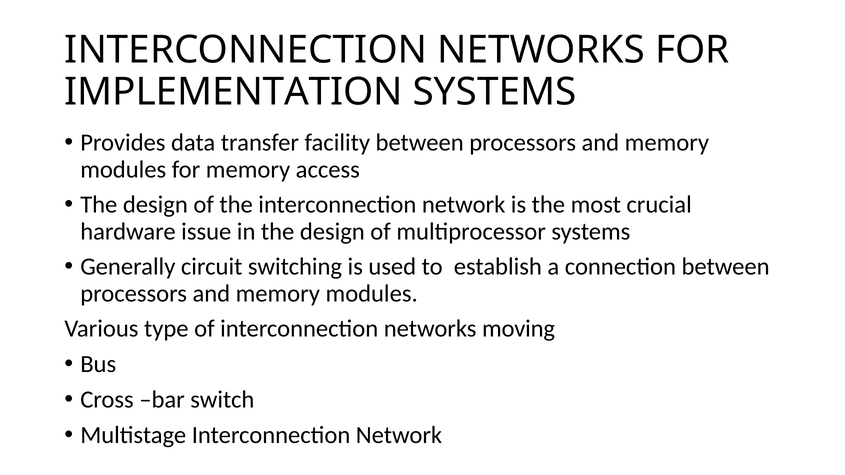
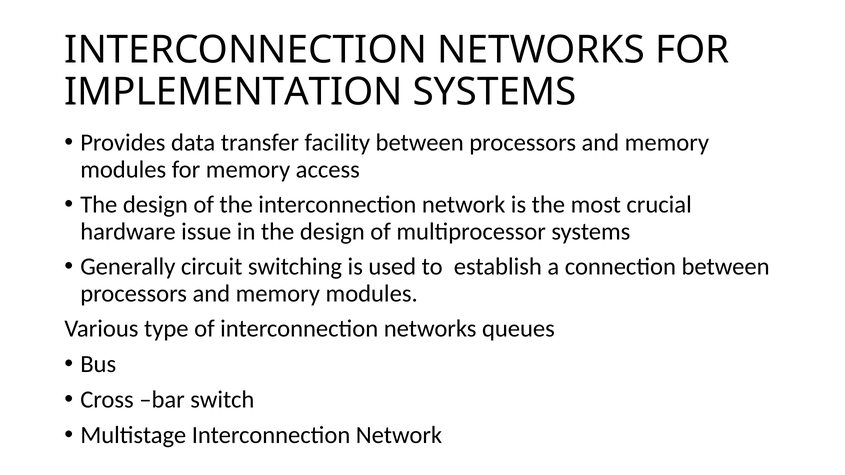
moving: moving -> queues (518, 329)
